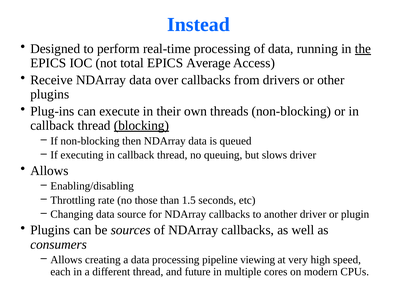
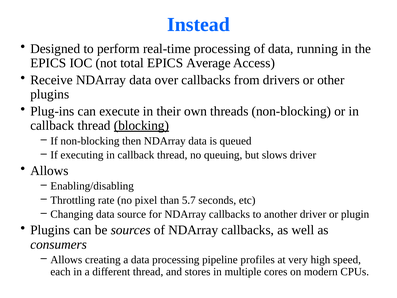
the underline: present -> none (363, 49)
those: those -> pixel (146, 200)
1.5: 1.5 -> 5.7 (189, 200)
viewing: viewing -> profiles (258, 259)
future: future -> stores (198, 271)
